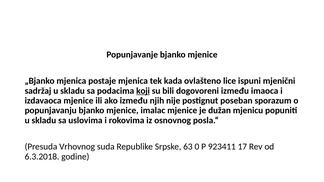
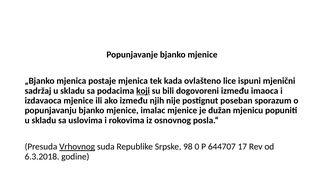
Vrhovnog underline: none -> present (77, 147)
63: 63 -> 98 (188, 147)
923411: 923411 -> 644707 (222, 147)
